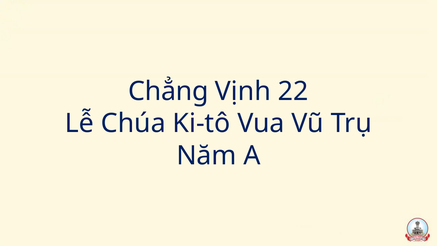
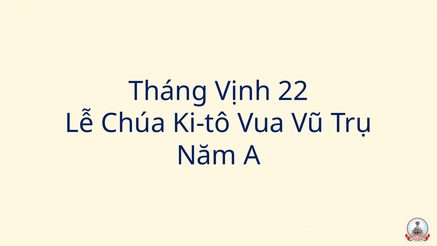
Chẳng: Chẳng -> Tháng (168, 91)
